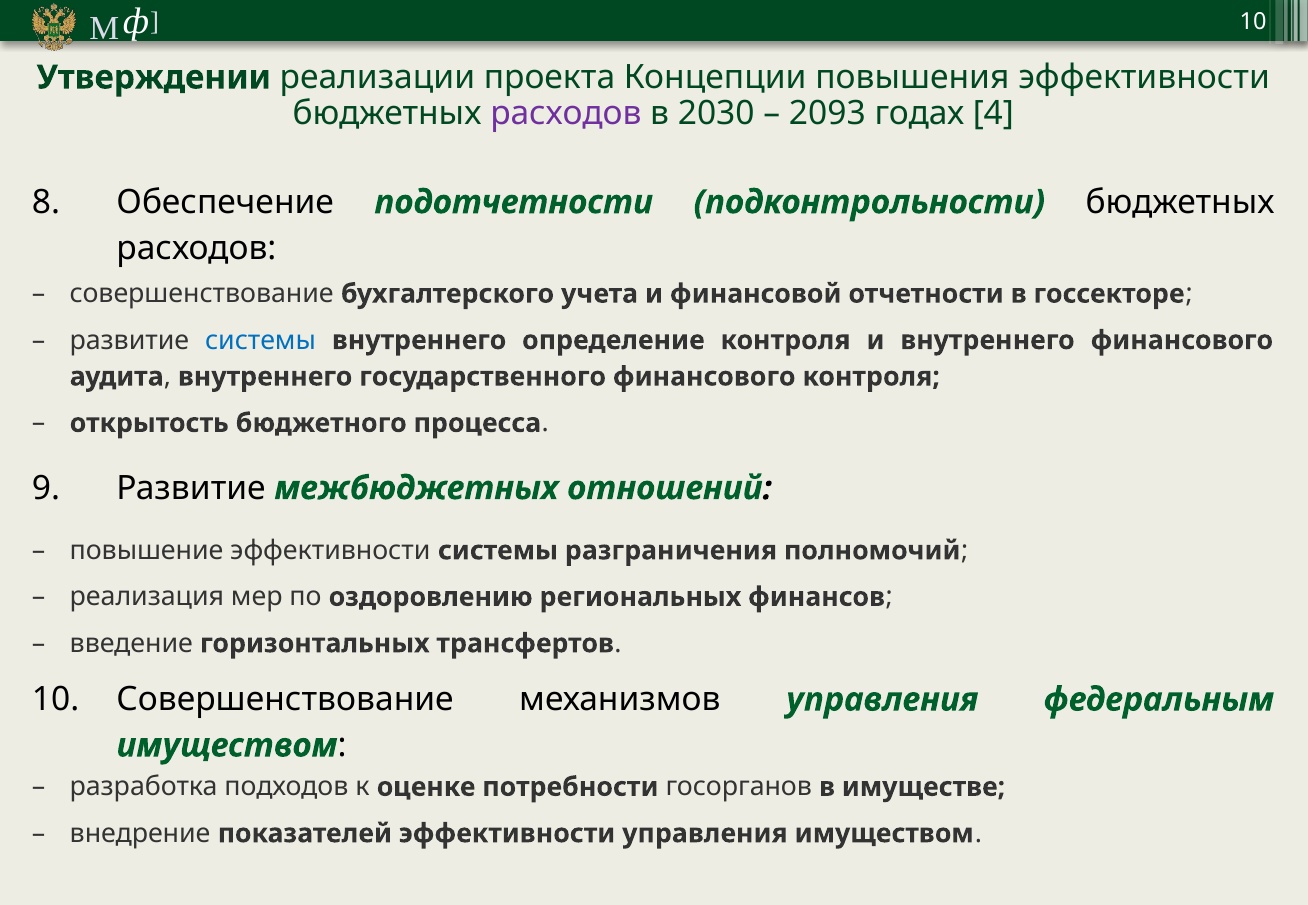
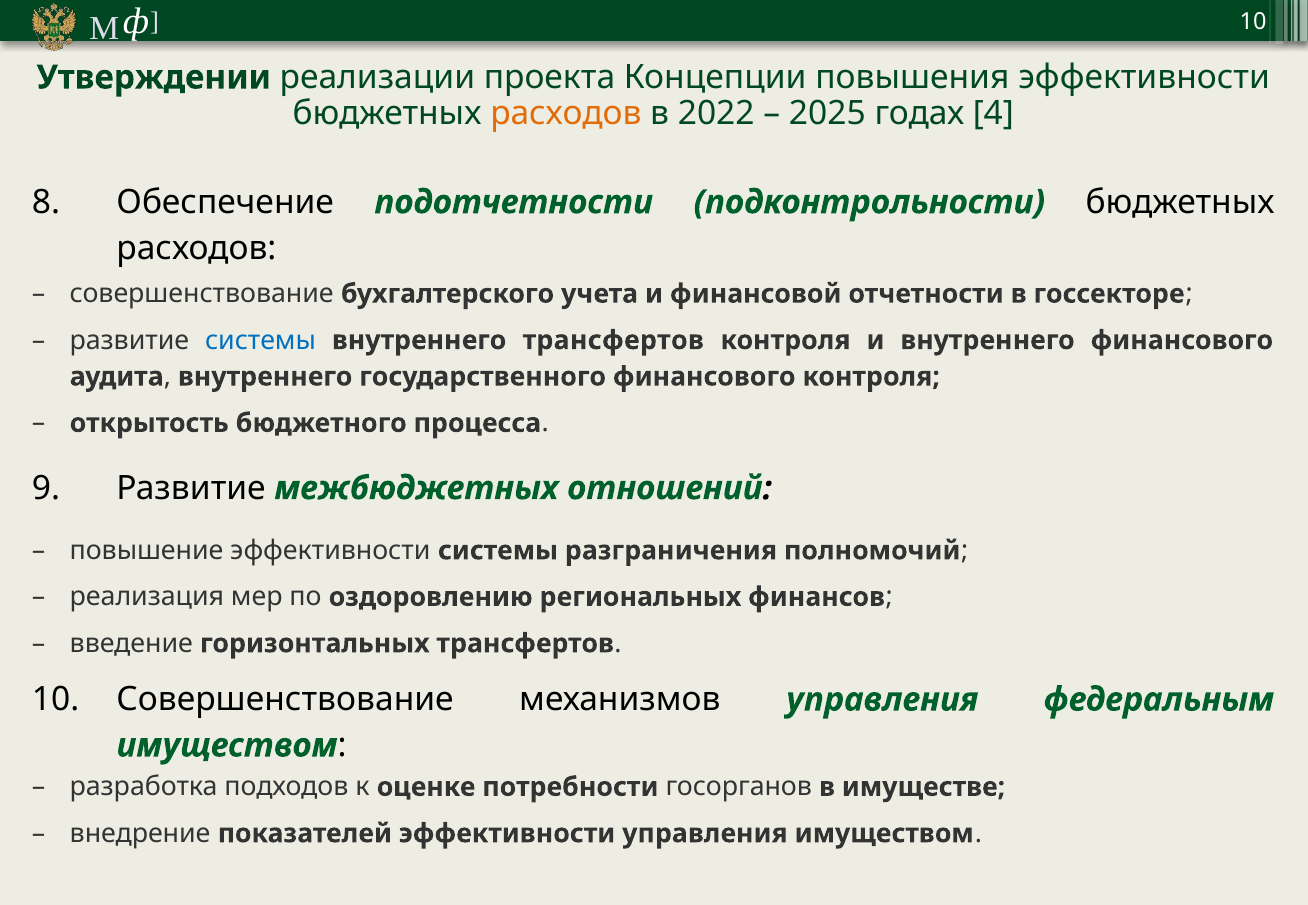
расходов colour: purple -> orange (566, 114)
2030: 2030 -> 2022 (716, 114)
2093: 2093 -> 2025 (827, 114)
внутреннего определение: определение -> трансфертов (613, 340)
